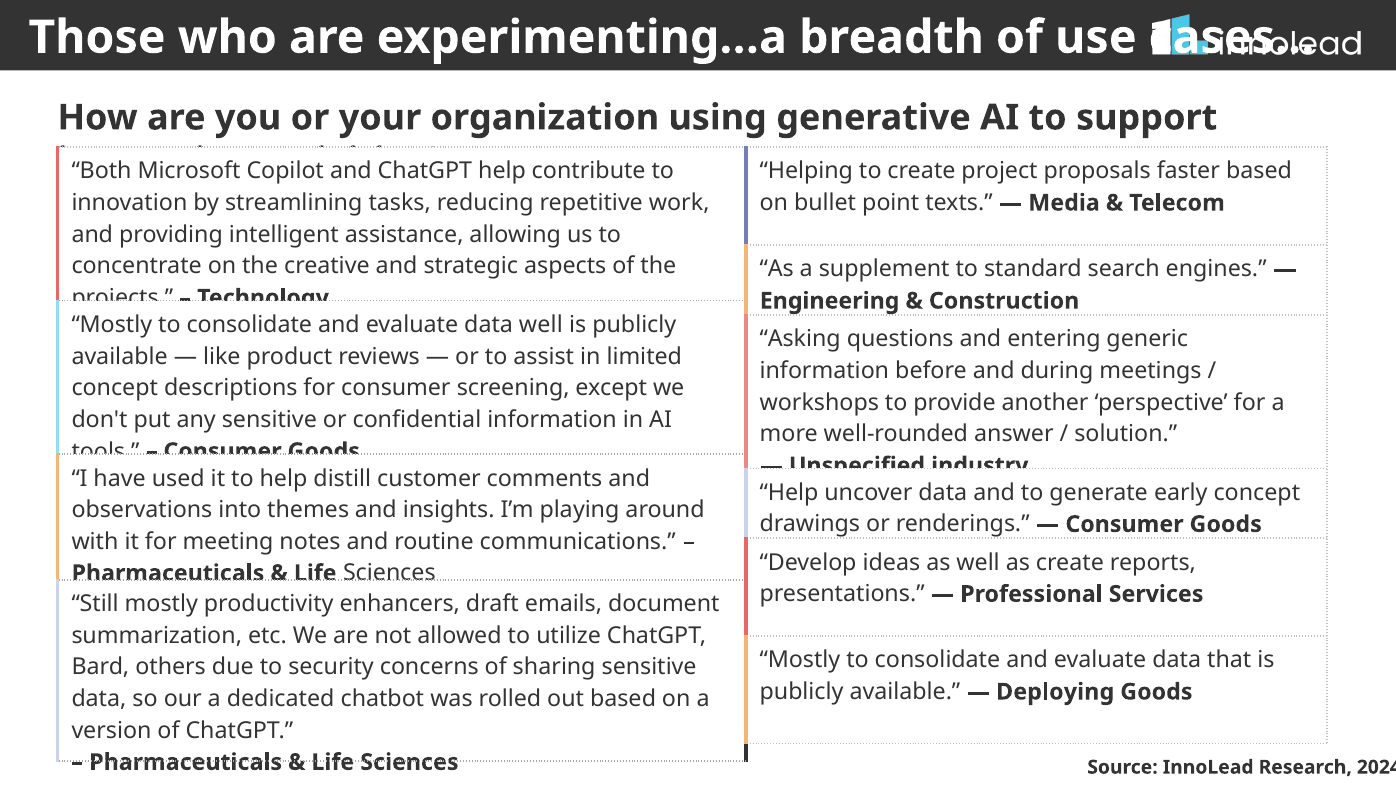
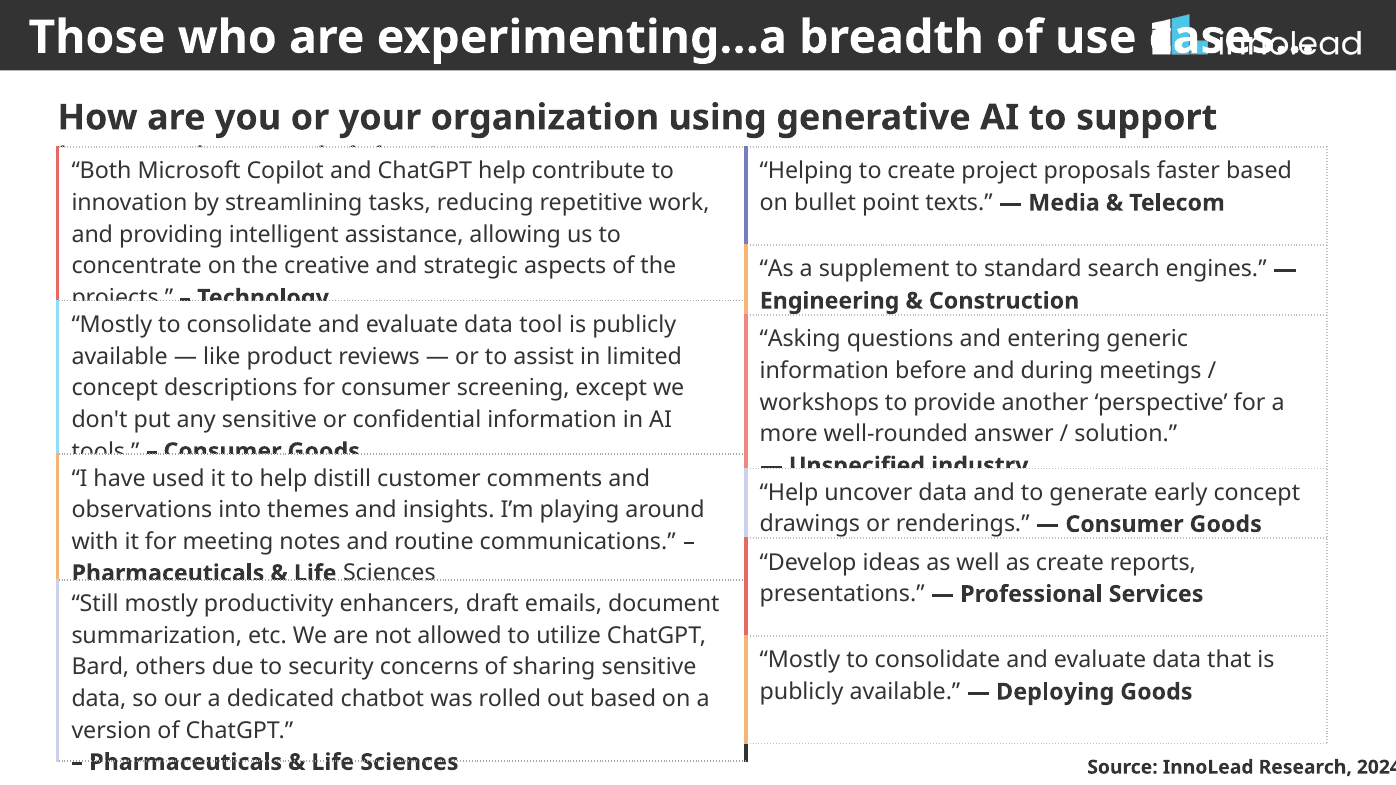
data well: well -> tool (541, 325)
